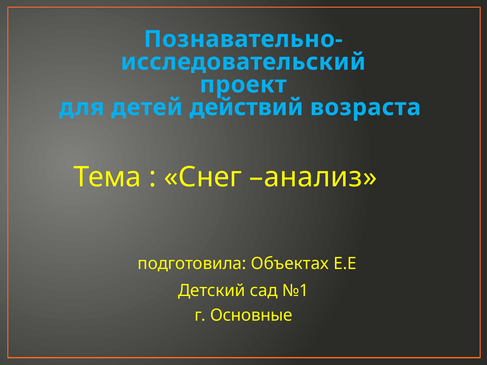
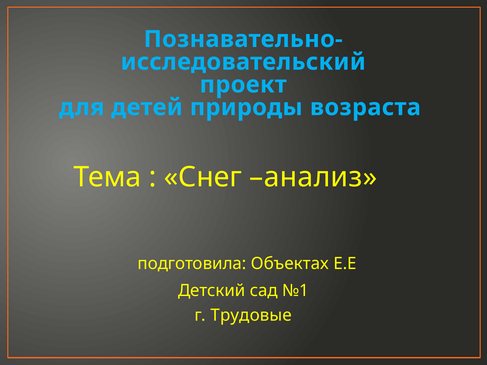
действий: действий -> природы (246, 107)
Основные: Основные -> Трудовые (251, 315)
